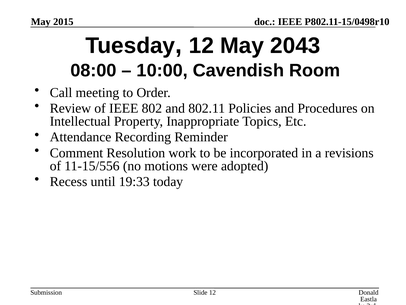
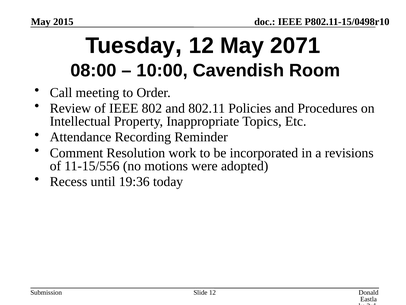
2043: 2043 -> 2071 (295, 46)
19:33: 19:33 -> 19:36 (134, 181)
